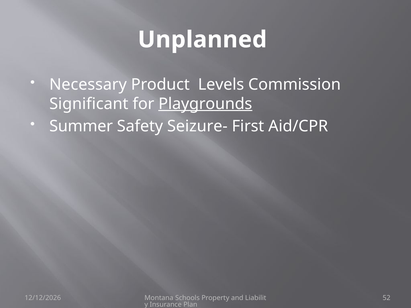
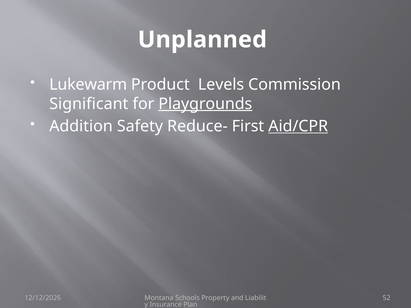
Necessary: Necessary -> Lukewarm (88, 85)
Summer: Summer -> Addition (81, 126)
Seizure-: Seizure- -> Reduce- (197, 126)
Aid/CPR underline: none -> present (298, 126)
